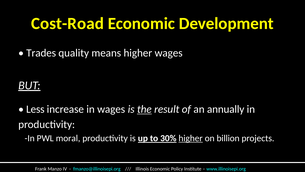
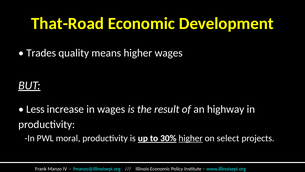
Cost-Road: Cost-Road -> That-Road (68, 23)
the underline: present -> none (144, 109)
annually: annually -> highway (226, 109)
billion: billion -> select (228, 138)
